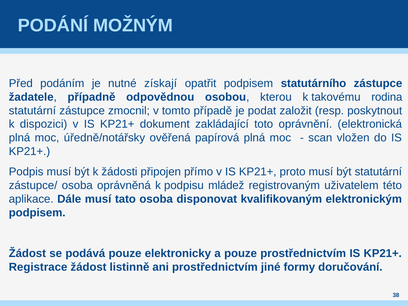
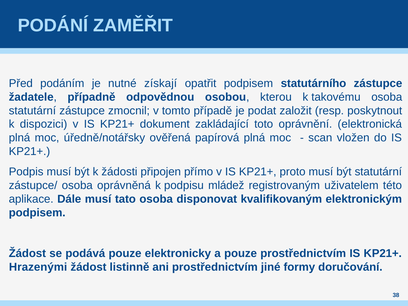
MOŽNÝM: MOŽNÝM -> ZAMĚŘIT (133, 25)
takovému rodina: rodina -> osoba (387, 97)
Registrace: Registrace -> Hrazenými (38, 267)
